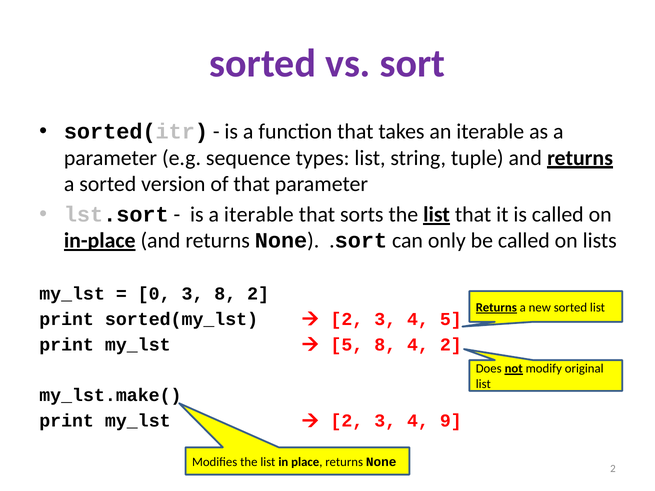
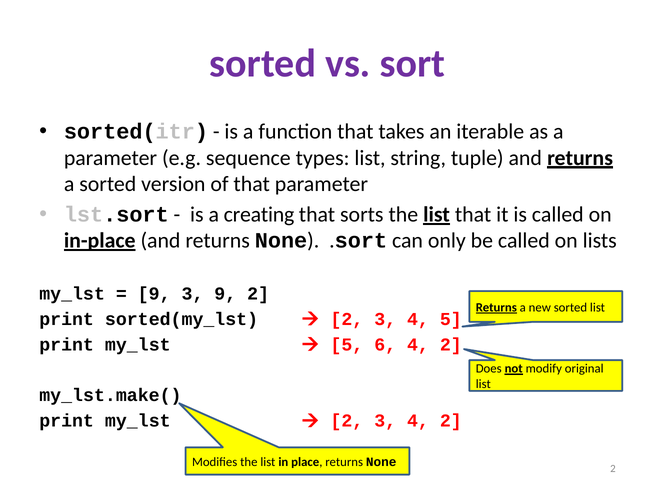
a iterable: iterable -> creating (259, 215)
0: 0 -> 9 (154, 294)
3 8: 8 -> 9 (225, 294)
5 8: 8 -> 6 (385, 345)
9: 9 -> 2 (451, 421)
